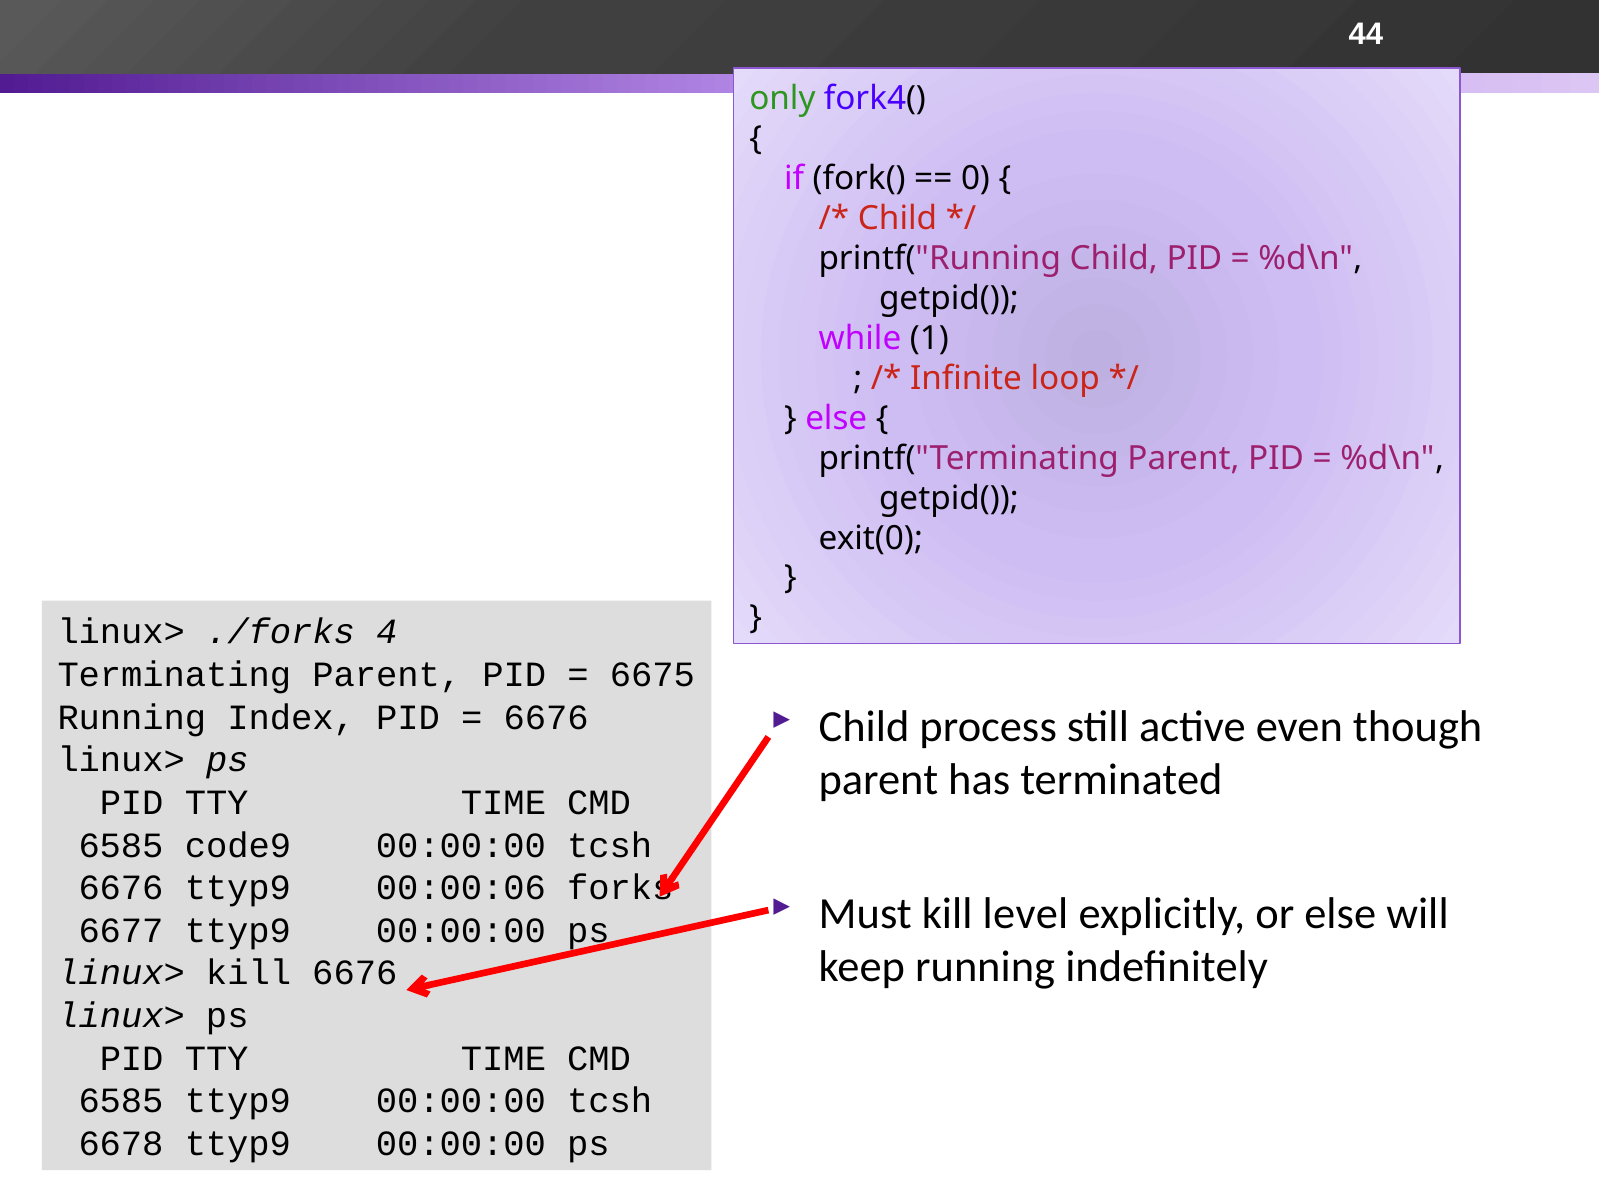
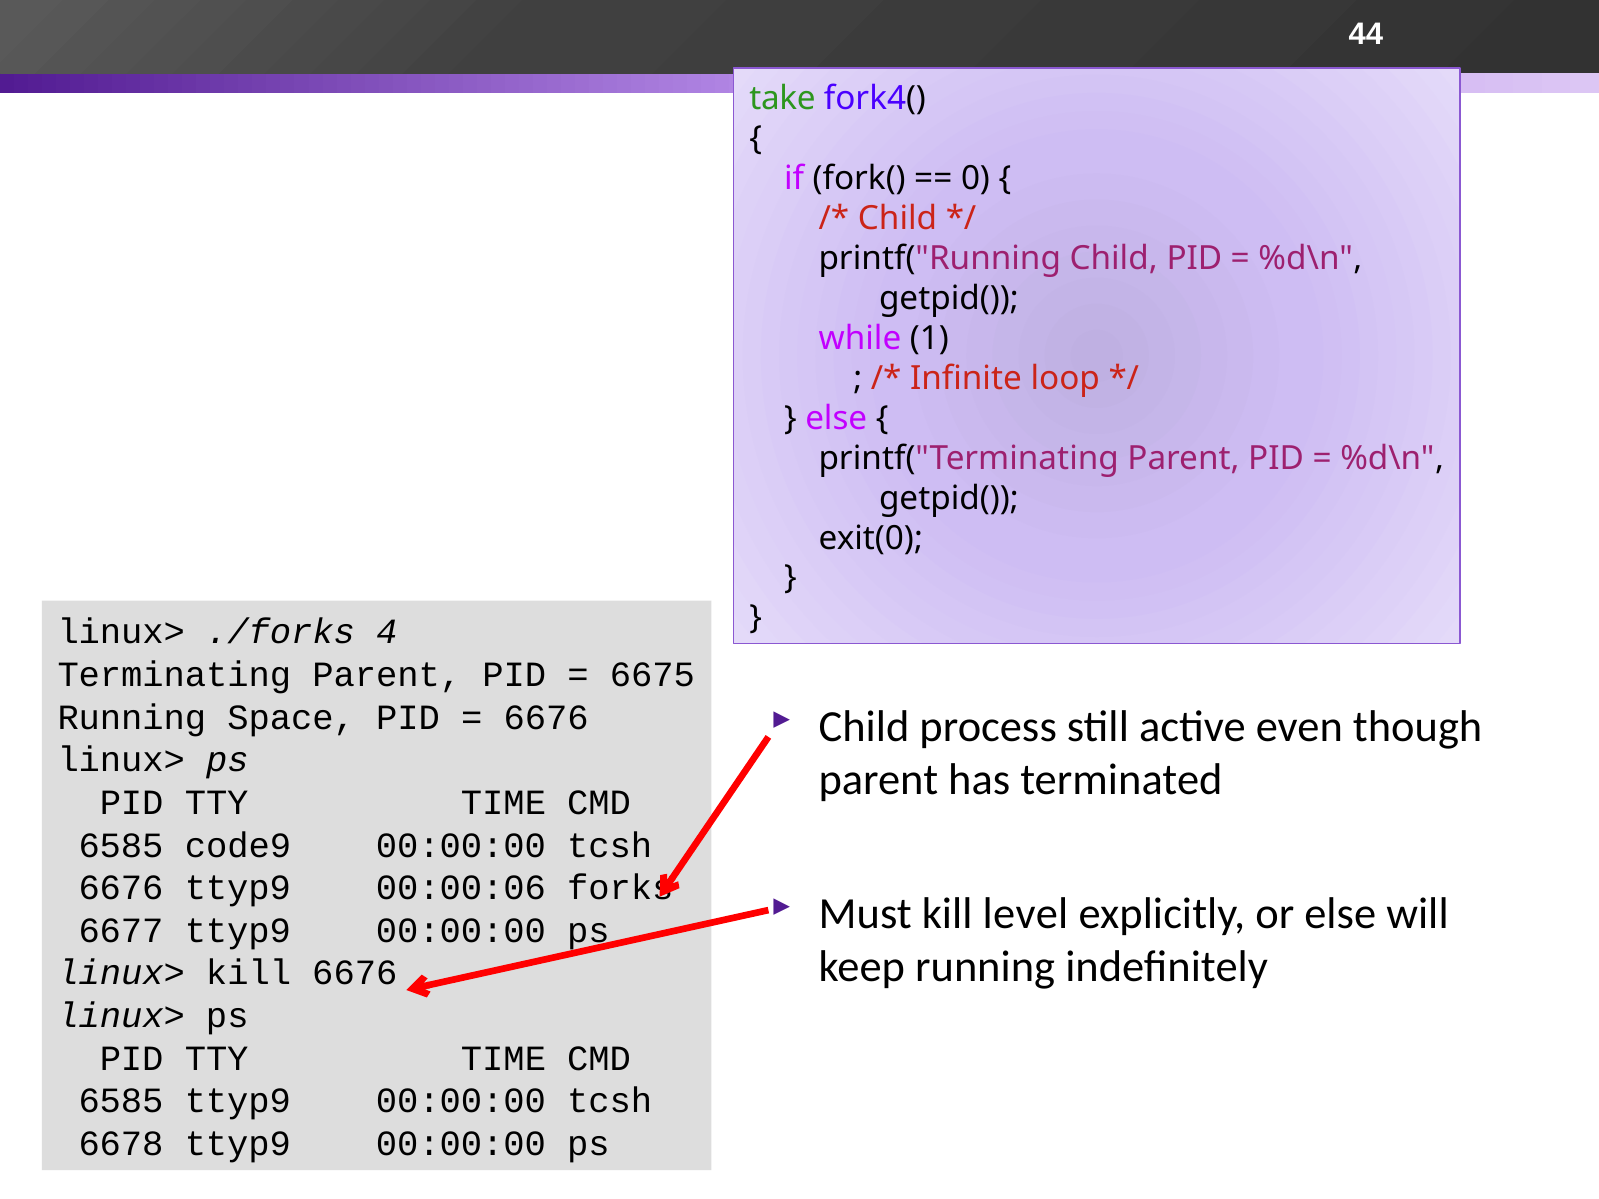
only: only -> take (783, 98)
Index: Index -> Space (291, 718)
